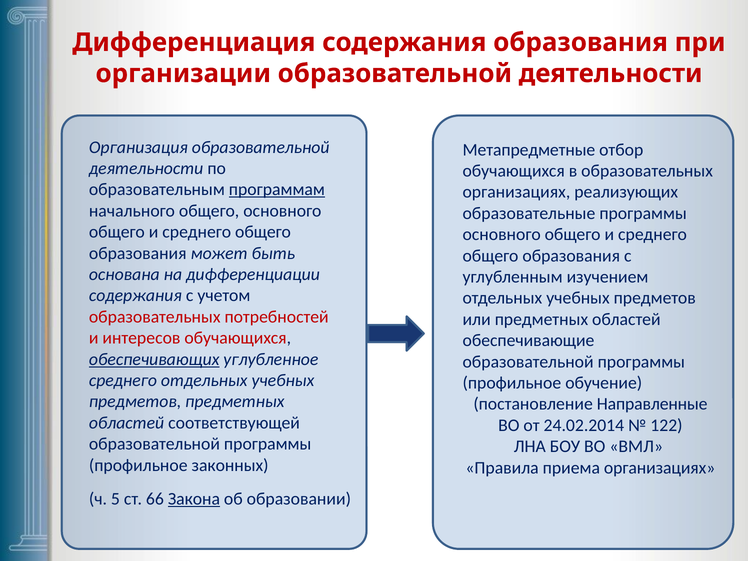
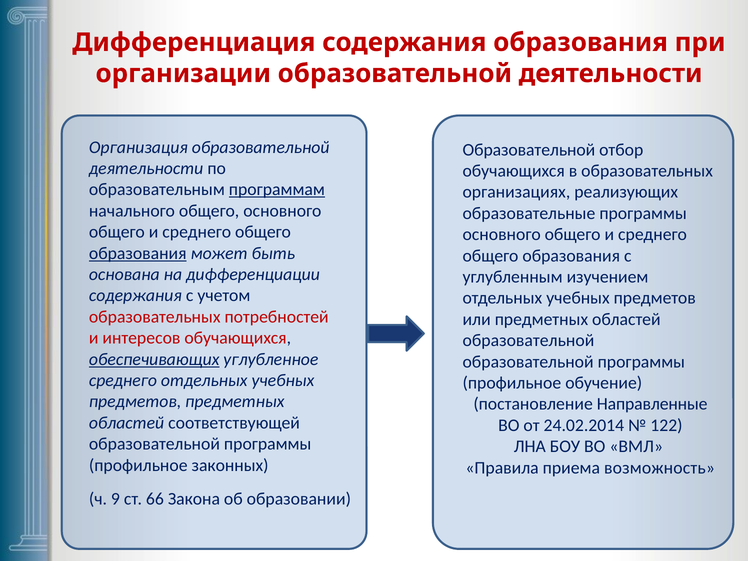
Метапредметные: Метапредметные -> Образовательной (529, 150)
образования underline: none -> present (138, 253)
обеспечивающие: обеспечивающие -> образовательной (528, 341)
приема организациях: организациях -> возможность (660, 468)
5: 5 -> 9 (115, 499)
Закона underline: present -> none (194, 499)
